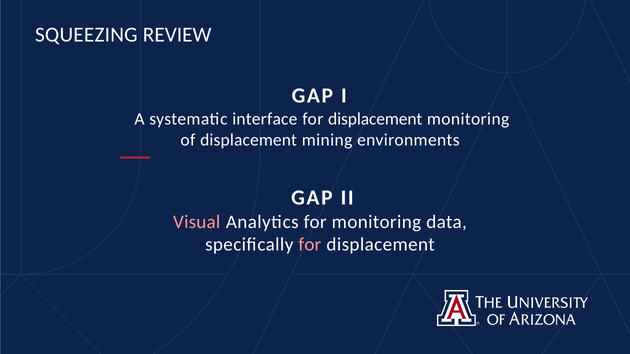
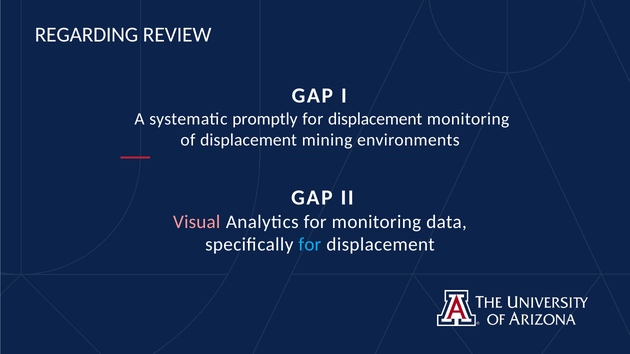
SQUEEZING: SQUEEZING -> REGARDING (87, 35)
interface: interface -> promptly (265, 119)
for colour: pink -> light blue (310, 245)
